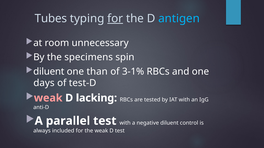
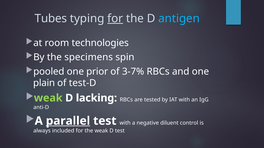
unnecessary: unnecessary -> technologies (100, 43)
diluent: diluent -> pooled (49, 72)
than: than -> prior (97, 72)
3-1%: 3-1% -> 3-7% (133, 72)
days: days -> plain (44, 83)
weak colour: pink -> light green (48, 98)
parallel underline: none -> present (68, 121)
